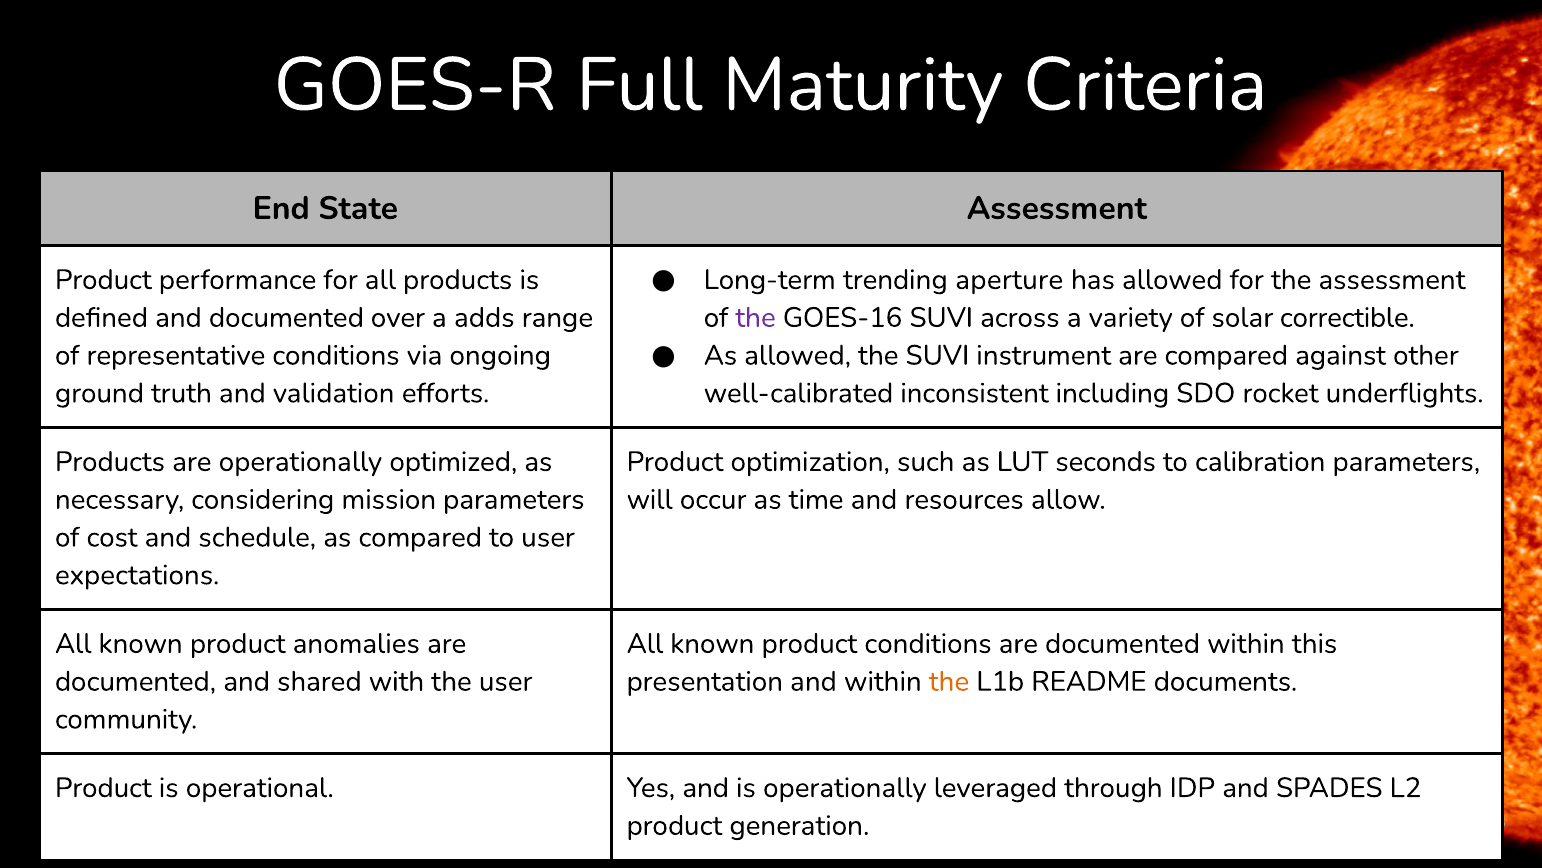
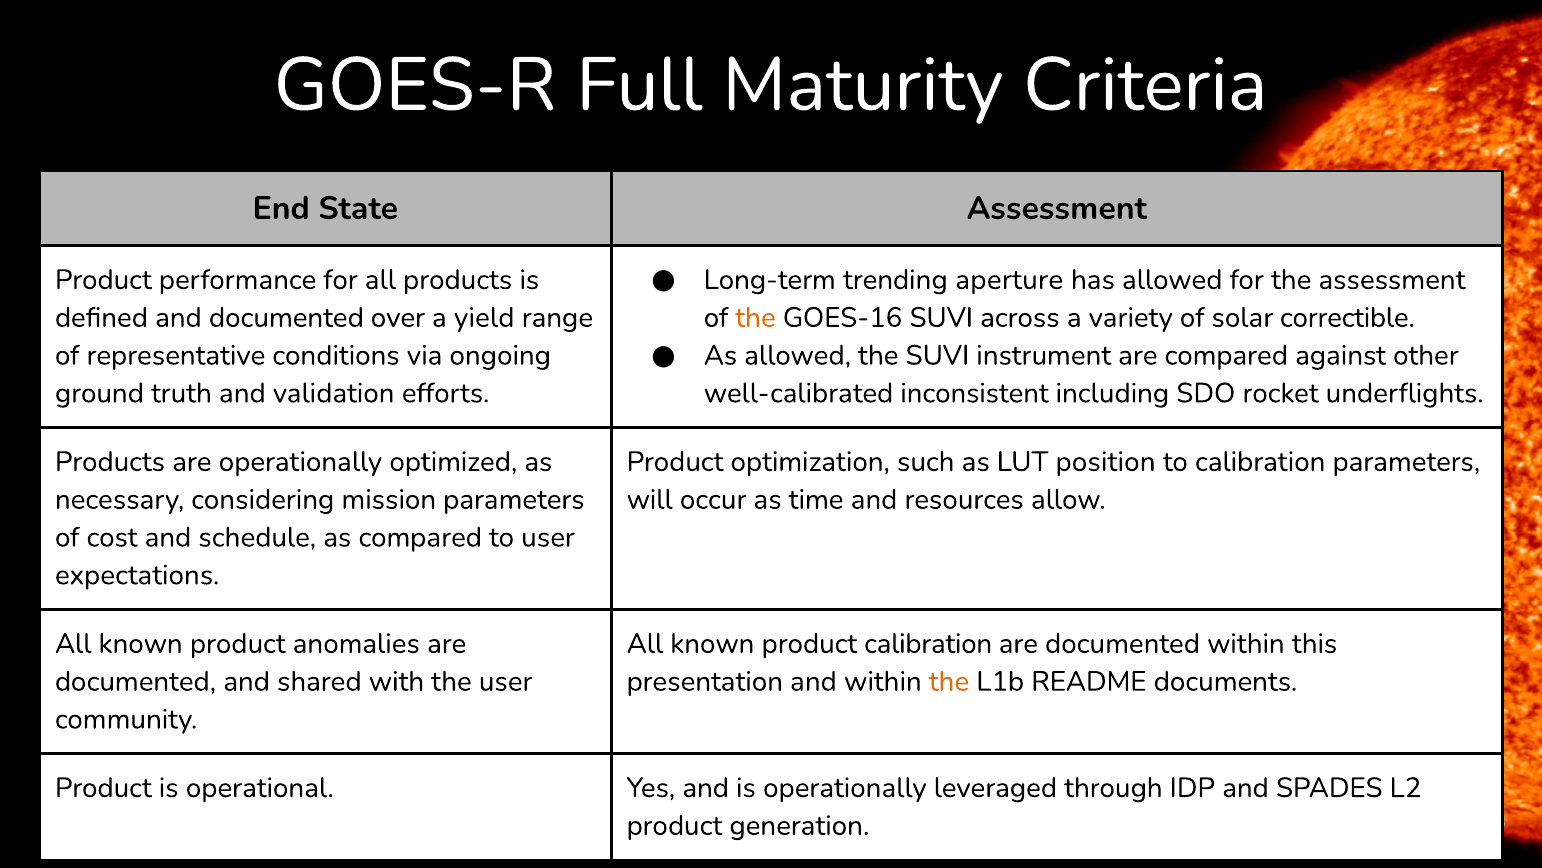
adds: adds -> yield (484, 317)
the colour: purple -> orange (756, 317)
seconds: seconds -> position (1105, 461)
product conditions: conditions -> calibration (928, 643)
